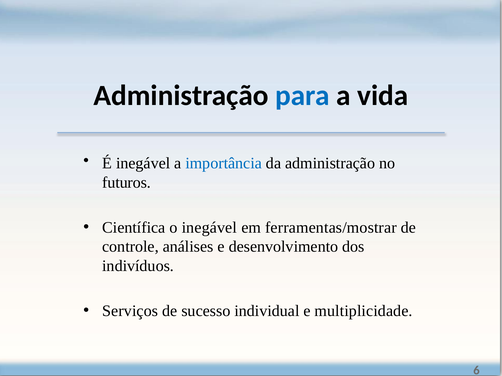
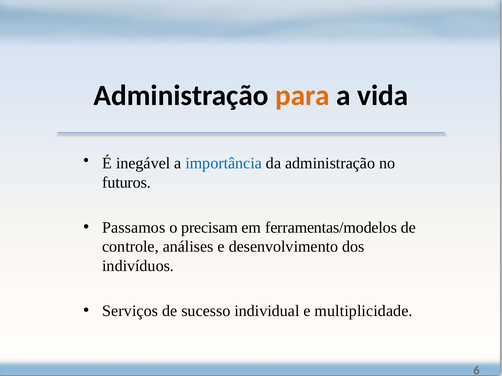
para colour: blue -> orange (302, 96)
Científica: Científica -> Passamos (134, 228)
o inegável: inegável -> precisam (210, 228)
ferramentas/mostrar: ferramentas/mostrar -> ferramentas/modelos (331, 228)
